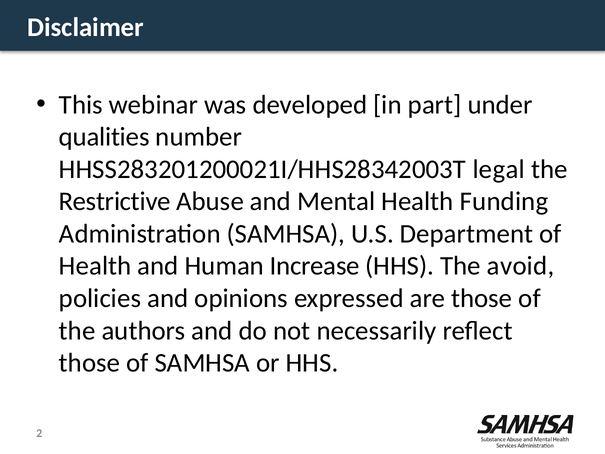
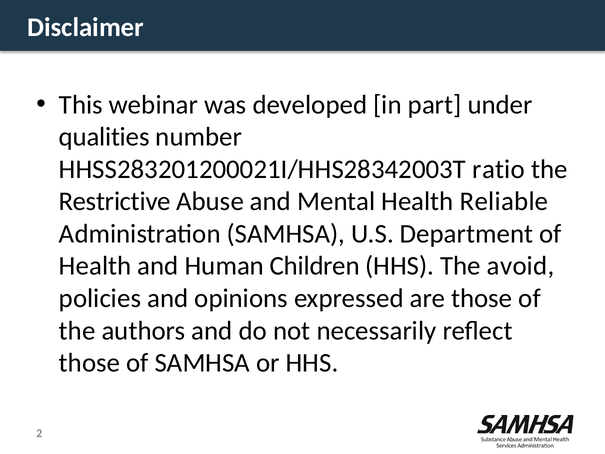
legal: legal -> ratio (499, 169)
Funding: Funding -> Reliable (504, 201)
Increase: Increase -> Children (315, 266)
